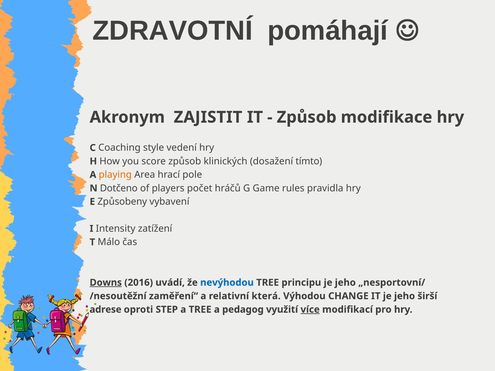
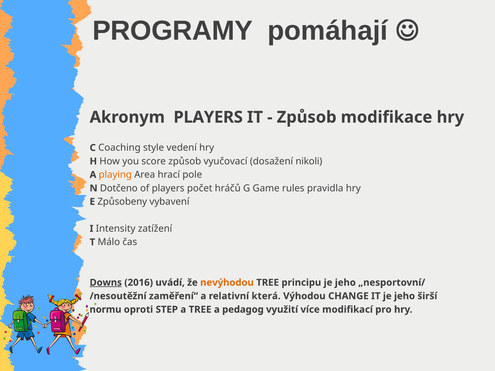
ZDRAVOTNÍ: ZDRAVOTNÍ -> PROGRAMY (173, 31)
Akronym ZAJISTIT: ZAJISTIT -> PLAYERS (208, 117)
klinických: klinických -> vyučovací (226, 161)
tímto: tímto -> nikoli (309, 161)
nevýhodou colour: blue -> orange (227, 283)
adrese: adrese -> normu (106, 310)
více underline: present -> none (310, 310)
